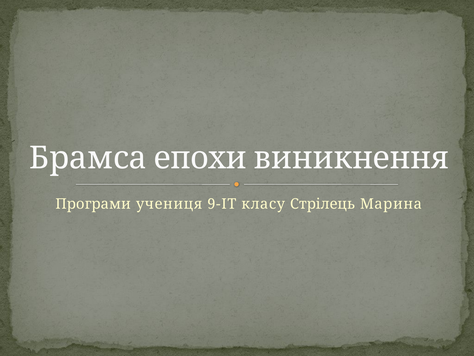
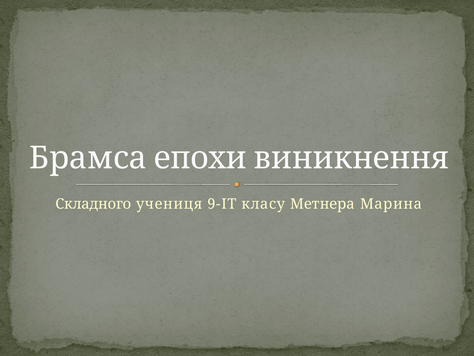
Програми: Програми -> Складного (93, 204)
Стрілець: Стрілець -> Метнера (323, 204)
